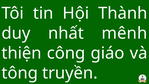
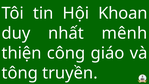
Thành: Thành -> Khoan (123, 13)
